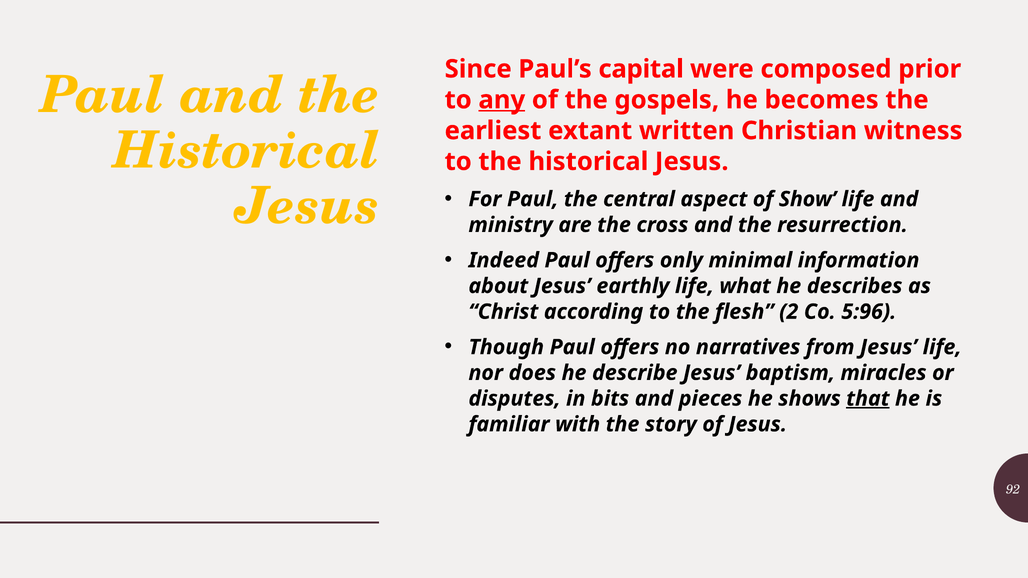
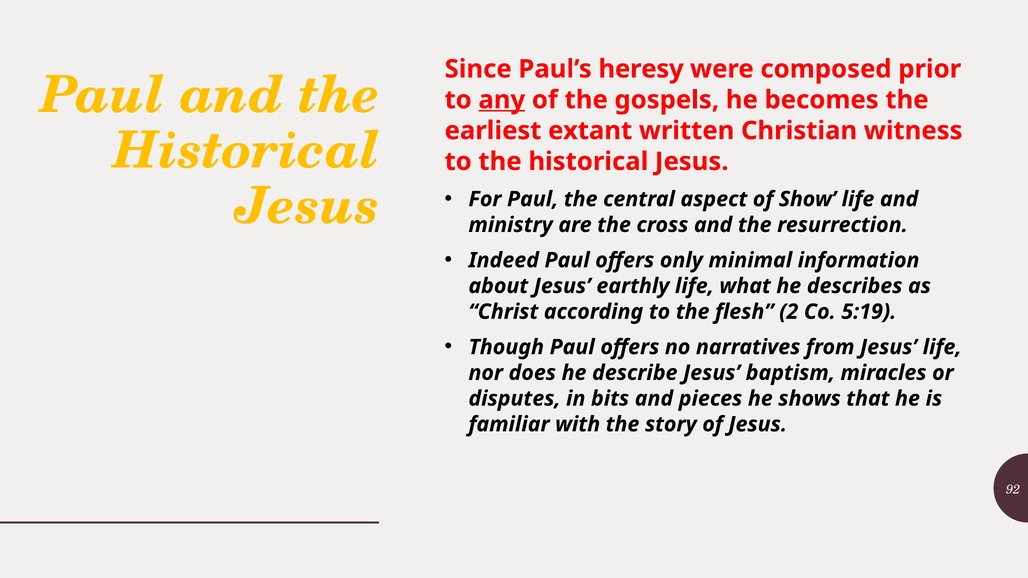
capital: capital -> heresy (641, 69)
5:96: 5:96 -> 5:19 (869, 312)
that underline: present -> none (868, 399)
